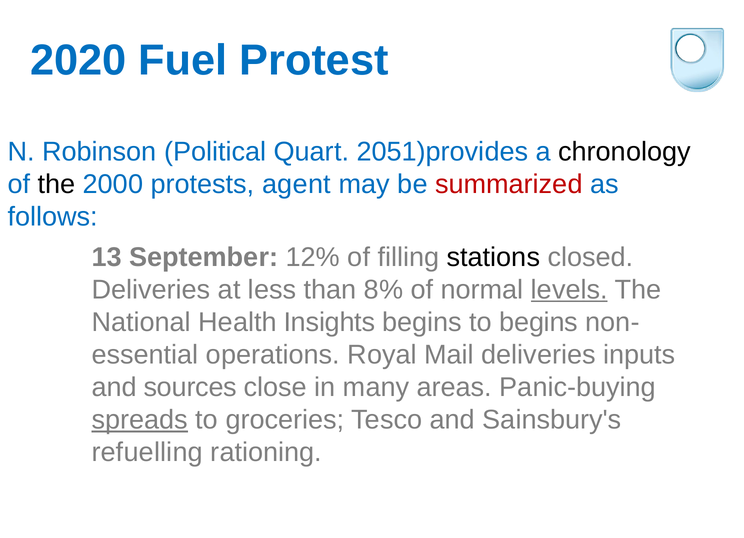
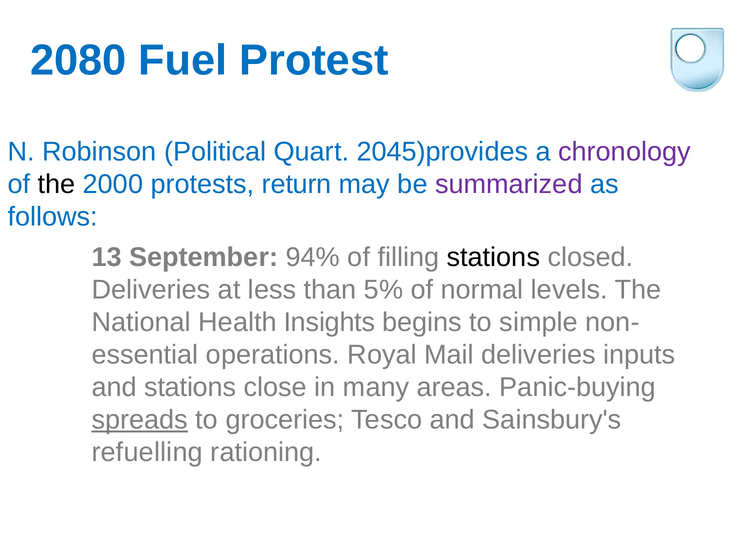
2020: 2020 -> 2080 (78, 60)
2051)provides: 2051)provides -> 2045)provides (442, 152)
chronology colour: black -> purple (625, 152)
agent: agent -> return (297, 184)
summarized colour: red -> purple (509, 184)
12%: 12% -> 94% (313, 257)
8%: 8% -> 5% (384, 290)
levels underline: present -> none (569, 290)
to begins: begins -> simple (539, 322)
and sources: sources -> stations (190, 387)
